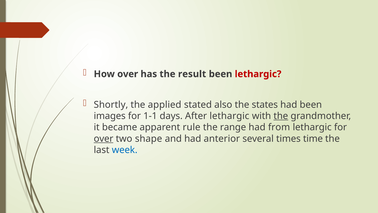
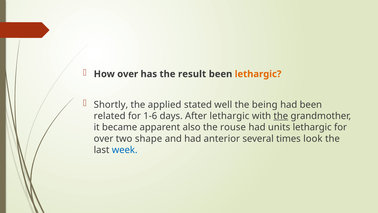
lethargic colour: red -> orange (258, 74)
also: also -> well (223, 104)
states: states -> being (265, 104)
images: images -> related (110, 116)
1-1: 1-1 -> 1-6 (150, 116)
rule: rule -> also (192, 127)
range: range -> rouse (233, 127)
from: from -> units (279, 127)
over underline: present -> none (104, 138)
time: time -> look (313, 138)
